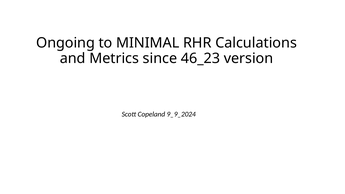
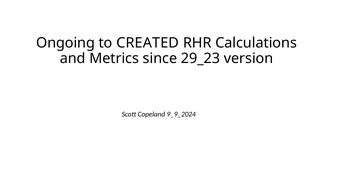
MINIMAL: MINIMAL -> CREATED (148, 43)
46_23: 46_23 -> 29_23 (200, 59)
